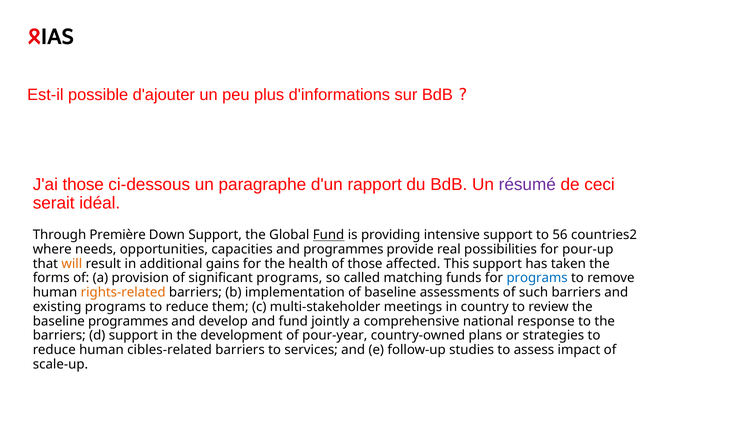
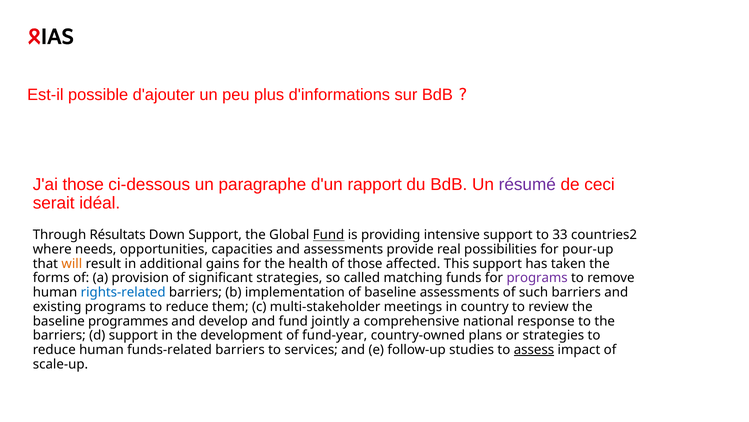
Première: Première -> Résultats (118, 235)
56: 56 -> 33 (560, 235)
and programmes: programmes -> assessments (343, 249)
significant programs: programs -> strategies (289, 278)
programs colour: blue -> purple (537, 278)
rights-related colour: orange -> blue (123, 292)
pour-year: pour-year -> fund-year (335, 335)
cibles-related: cibles-related -> funds-related (170, 349)
assess underline: none -> present (534, 349)
